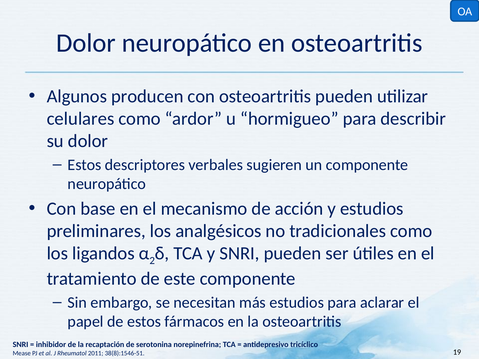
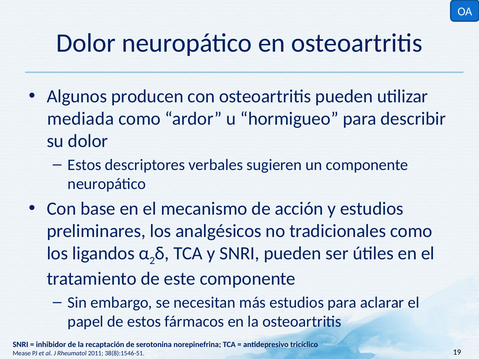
celulares: celulares -> mediada (80, 119)
